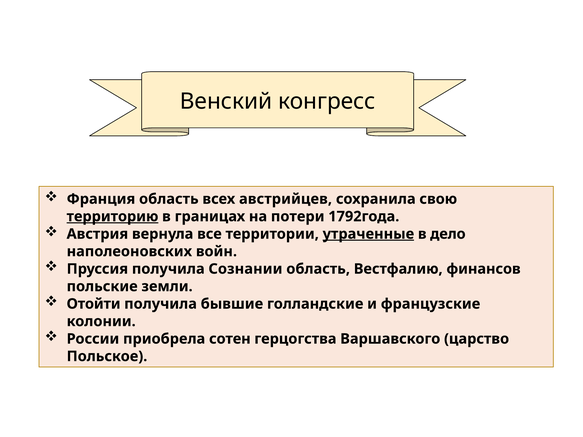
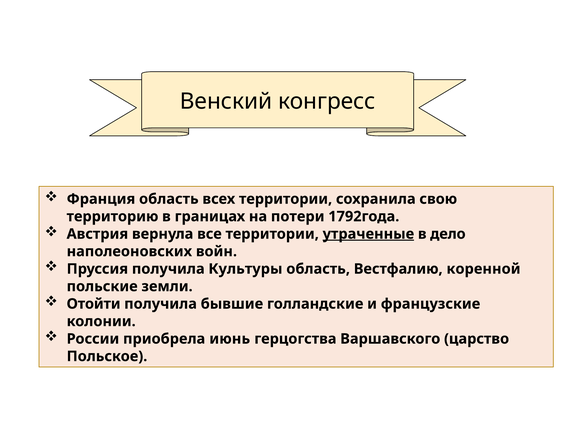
всех австрийцев: австрийцев -> территории (286, 199)
территорию underline: present -> none (113, 217)
Сознании: Сознании -> Культуры (245, 269)
финансов: финансов -> коренной (483, 269)
сотен: сотен -> июнь (230, 339)
